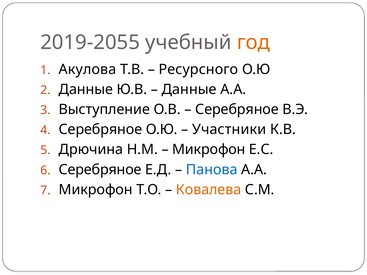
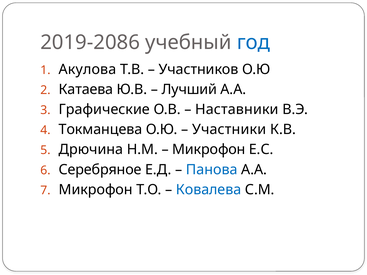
2019-2055: 2019-2055 -> 2019-2086 (90, 42)
год colour: orange -> blue (253, 42)
Ресурсного: Ресурсного -> Участников (199, 69)
Данные: Данные -> Катаева (86, 90)
Данные: Данные -> Лучший (189, 90)
Выступление: Выступление -> Графические (104, 110)
Серебряное: Серебряное -> Наставники (237, 110)
Серебряное: Серебряное -> Токманцева (100, 130)
Ковалева colour: orange -> blue (209, 190)
